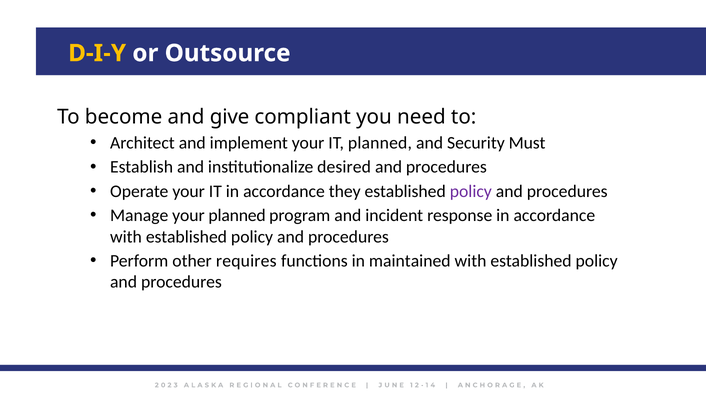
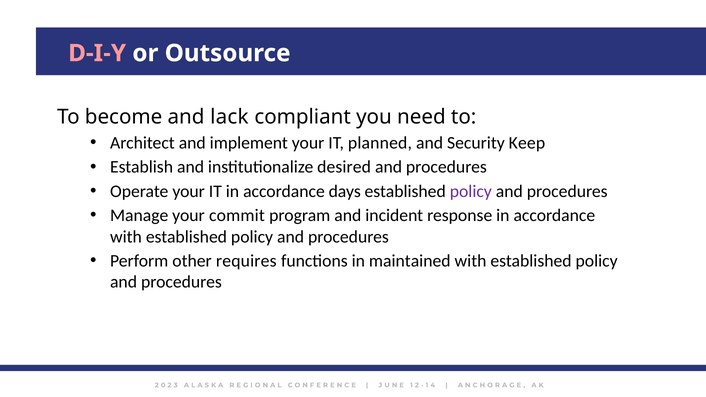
D-I-Y colour: yellow -> pink (97, 53)
give: give -> lack (229, 117)
Must: Must -> Keep (527, 143)
they: they -> days (345, 191)
your planned: planned -> commit (237, 216)
